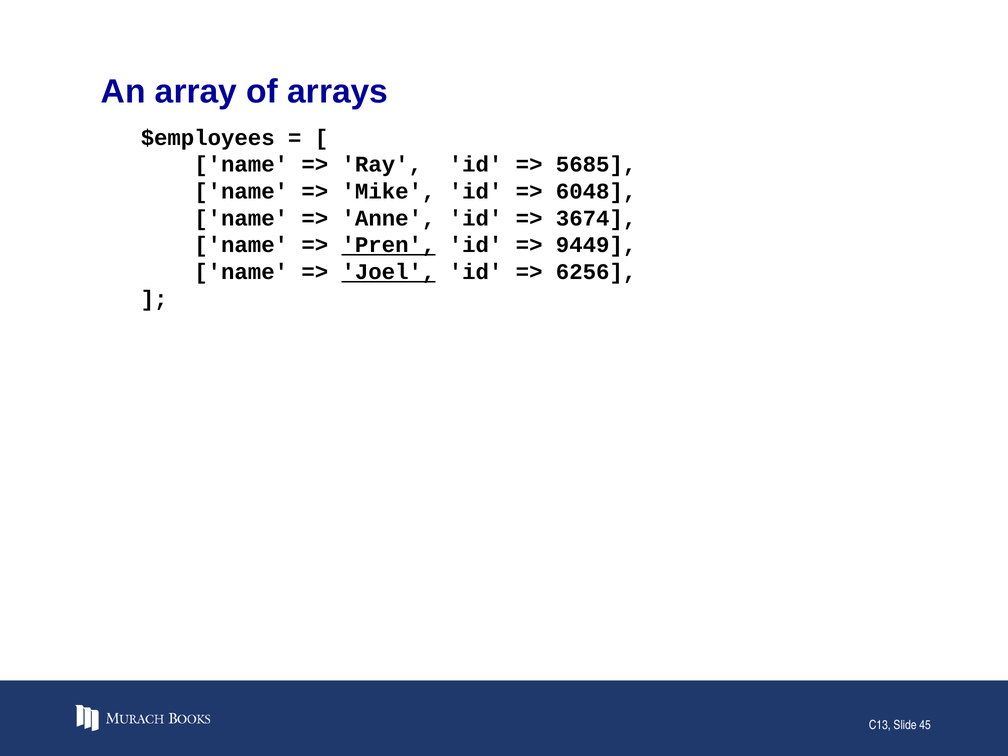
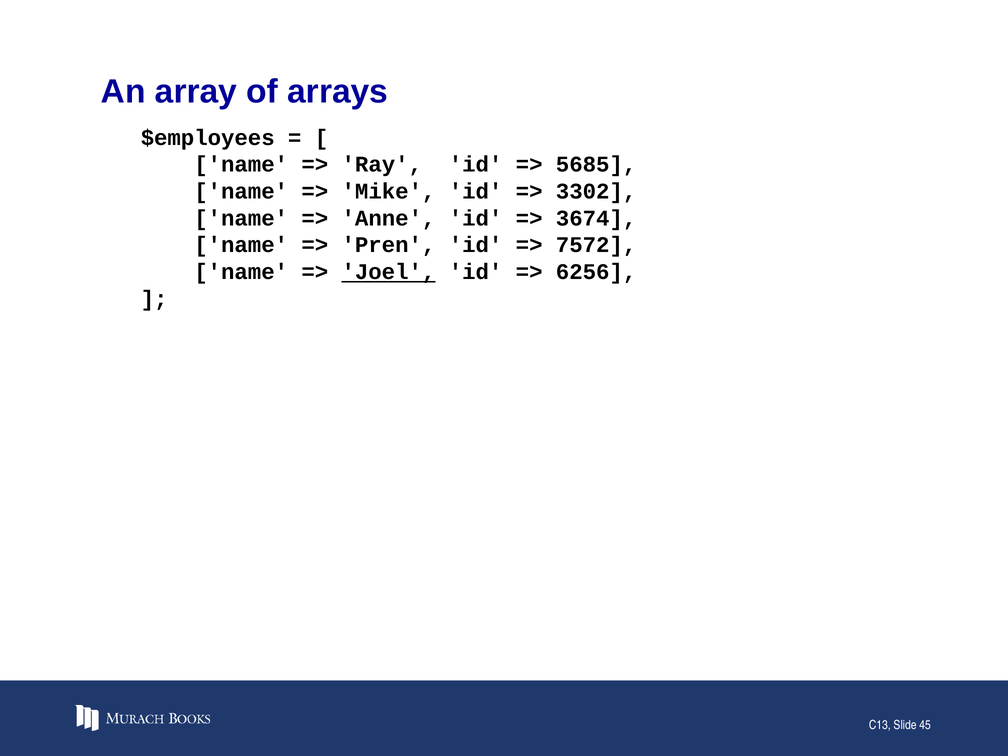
6048: 6048 -> 3302 (596, 191)
Pren underline: present -> none (388, 245)
9449: 9449 -> 7572 (596, 245)
